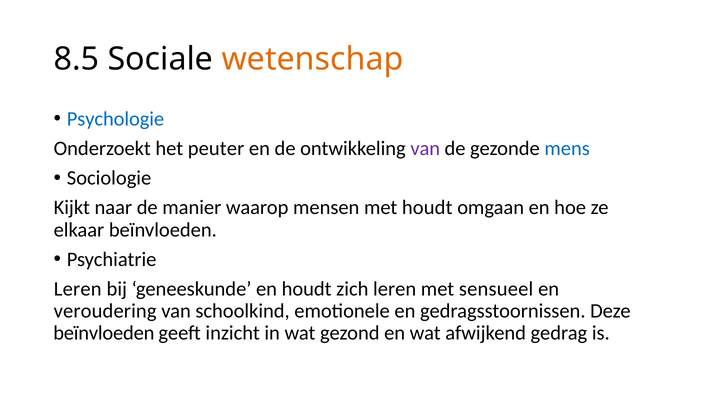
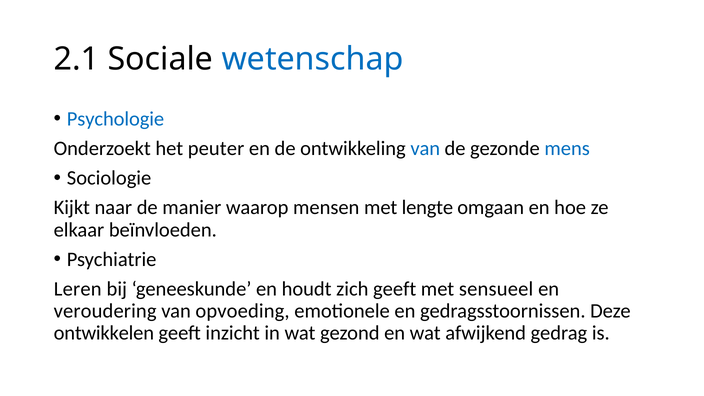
8.5: 8.5 -> 2.1 (76, 59)
wetenschap colour: orange -> blue (313, 59)
van colour: purple -> blue (425, 149)
met houdt: houdt -> lengte (427, 208)
zich leren: leren -> geeft (395, 289)
schoolkind: schoolkind -> opvoeding (243, 311)
beïnvloeden: beïnvloeden -> ontwikkelen (104, 333)
